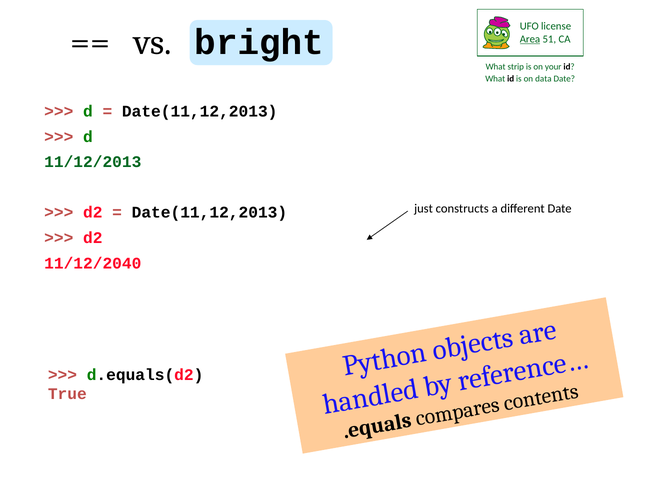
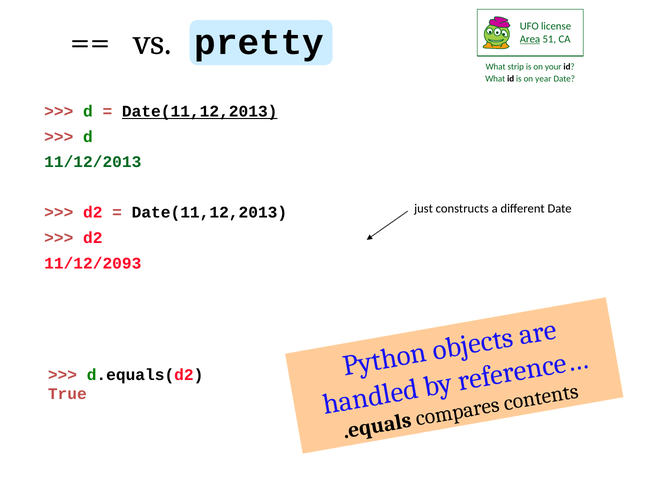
bright: bright -> pretty (259, 42)
data: data -> year (543, 79)
Date(11,12,2013 underline: none -> present (200, 112)
11/12/2040: 11/12/2040 -> 11/12/2093 (93, 263)
